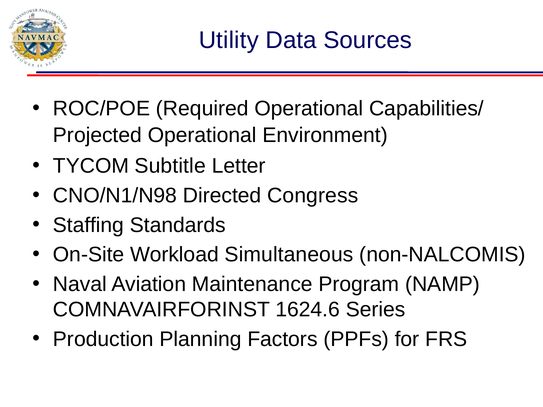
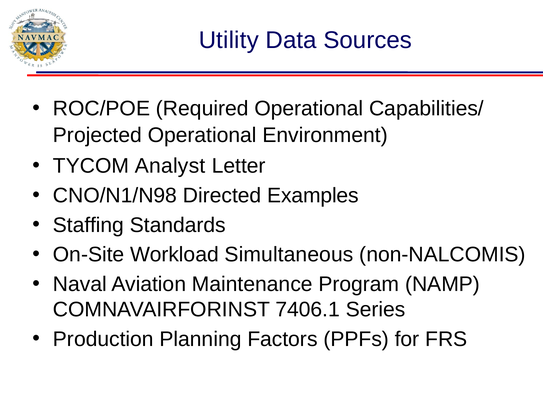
Subtitle: Subtitle -> Analyst (170, 166)
Congress: Congress -> Examples (313, 196)
1624.6: 1624.6 -> 7406.1 (308, 310)
